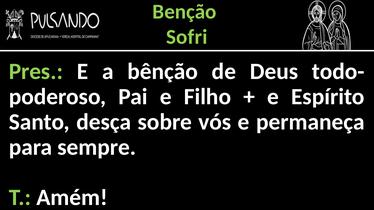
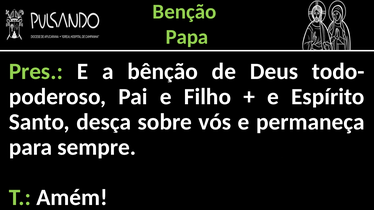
Sofri: Sofri -> Papa (187, 37)
